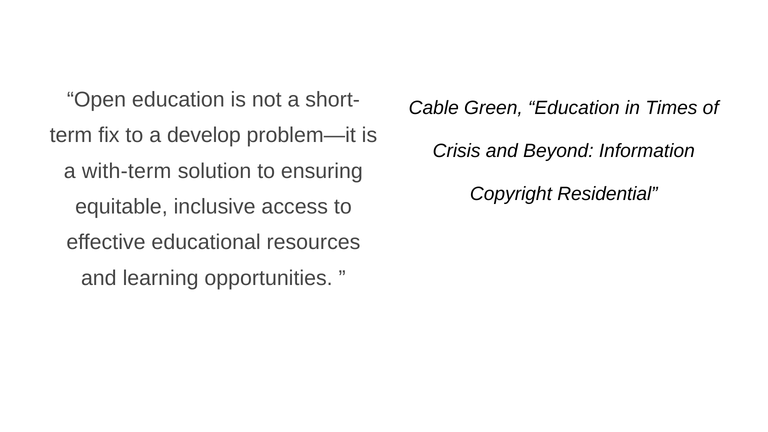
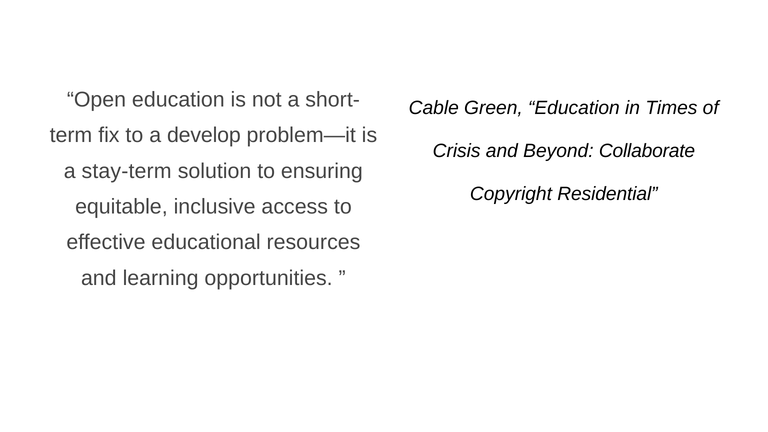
Information: Information -> Collaborate (647, 151)
with-term: with-term -> stay-term (127, 171)
